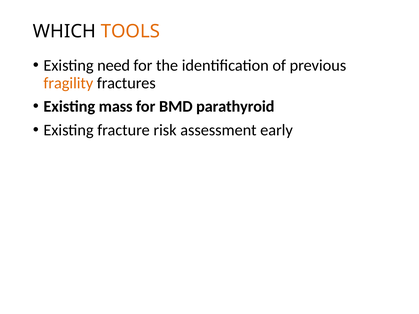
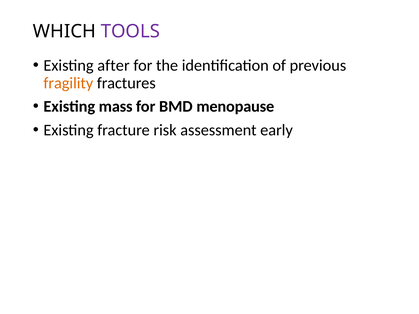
TOOLS colour: orange -> purple (130, 31)
need: need -> after (113, 66)
parathyroid: parathyroid -> menopause (235, 107)
